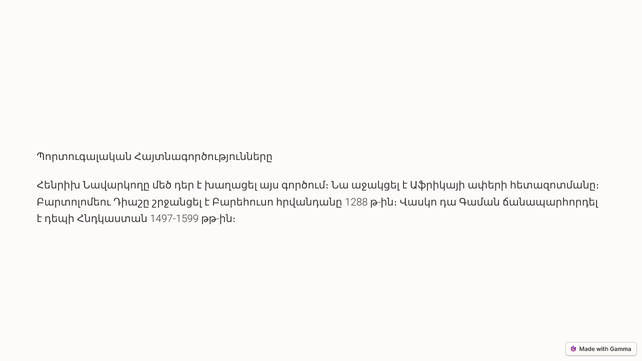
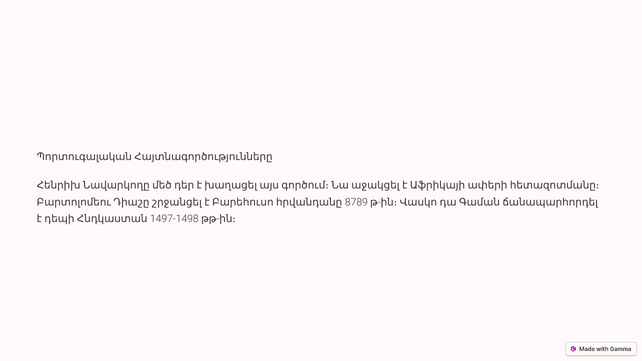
1288: 1288 -> 8789 (356, 202)
1497-1599: 1497-1599 -> 1497-1498 (174, 219)
